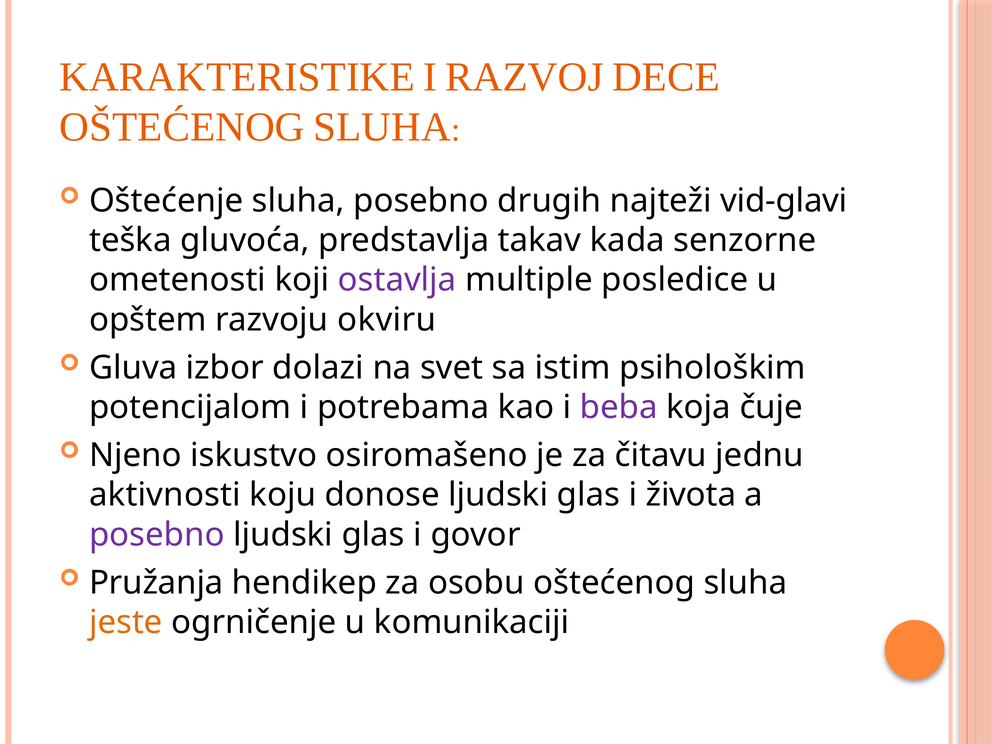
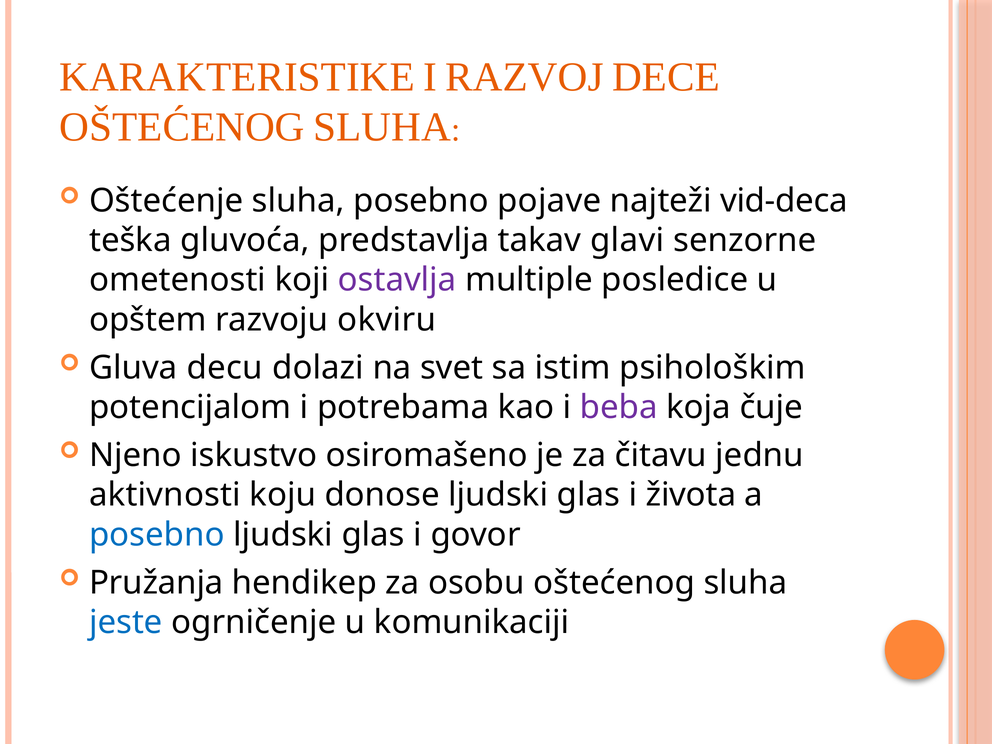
drugih: drugih -> pojave (549, 201)
vid-glavi: vid-glavi -> vid-deca (784, 201)
kada: kada -> glavi (627, 240)
izbor: izbor -> decu (225, 368)
posebno colour: purple -> blue (157, 535)
jeste colour: orange -> blue (126, 622)
